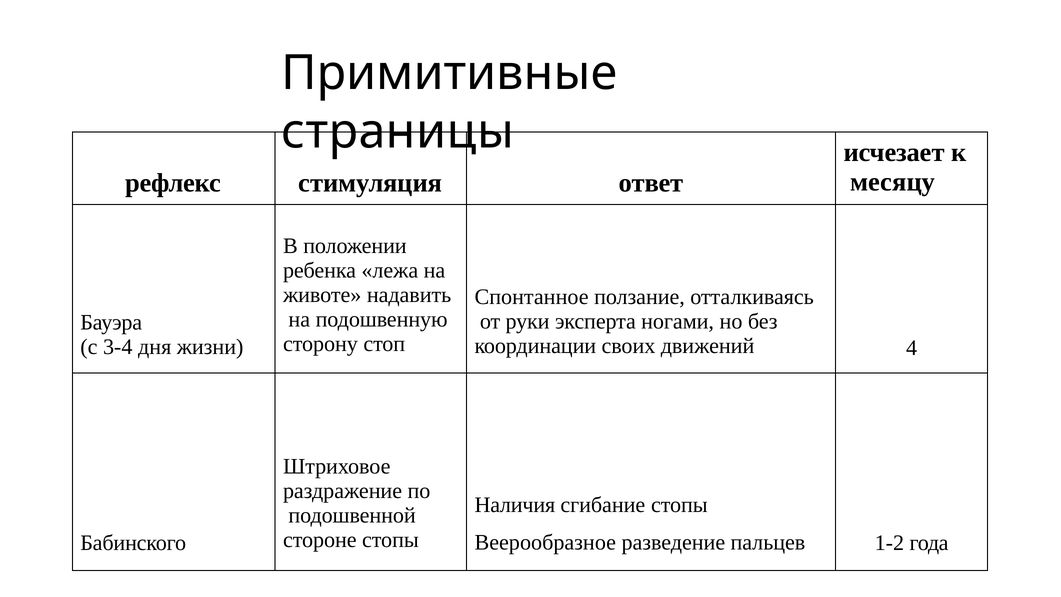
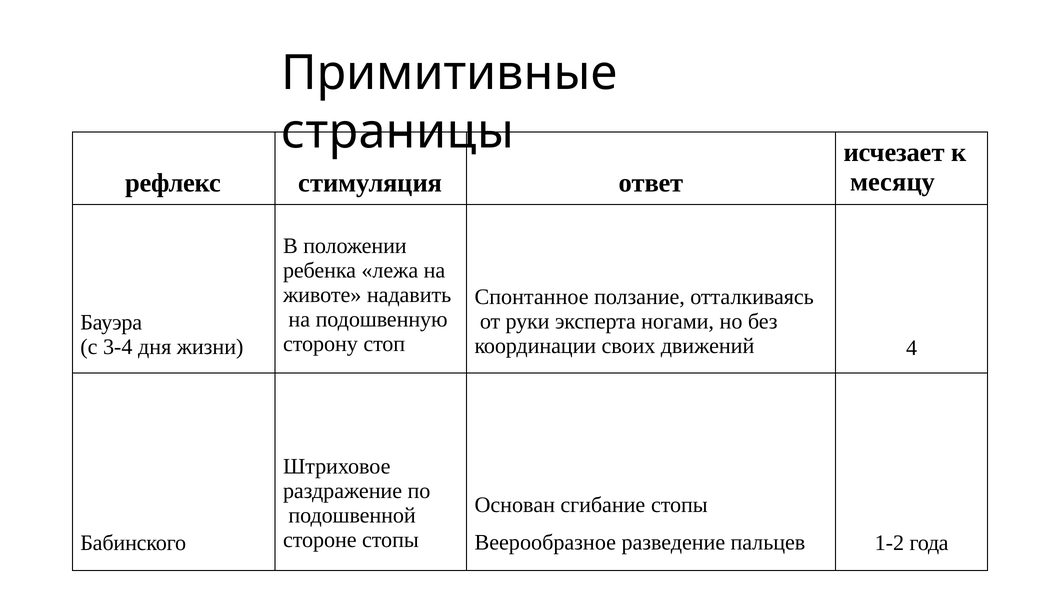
Наличия: Наличия -> Основан (515, 505)
